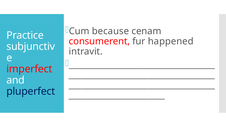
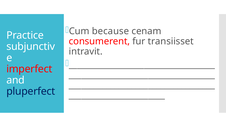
happened: happened -> transiisset (171, 41)
